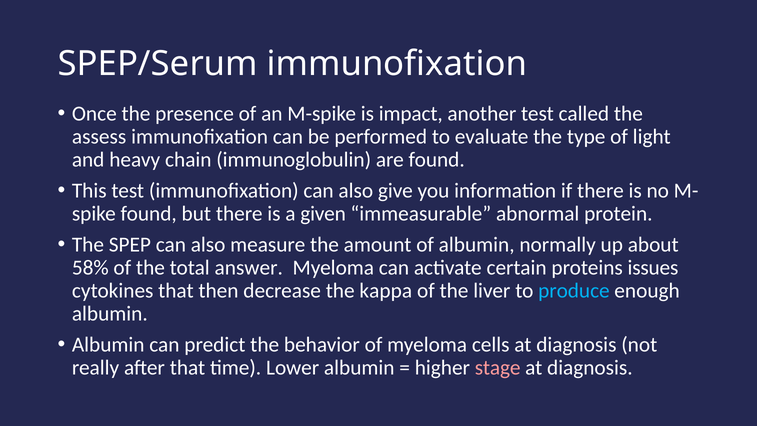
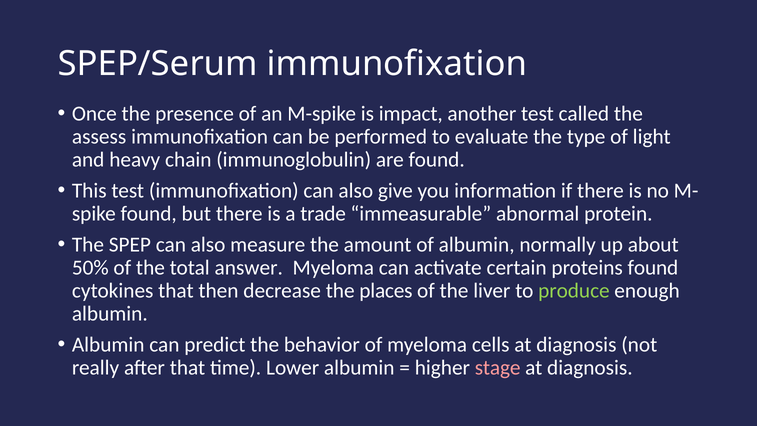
given: given -> trade (323, 213)
58%: 58% -> 50% (90, 267)
proteins issues: issues -> found (653, 267)
kappa: kappa -> places (386, 290)
produce colour: light blue -> light green (574, 290)
